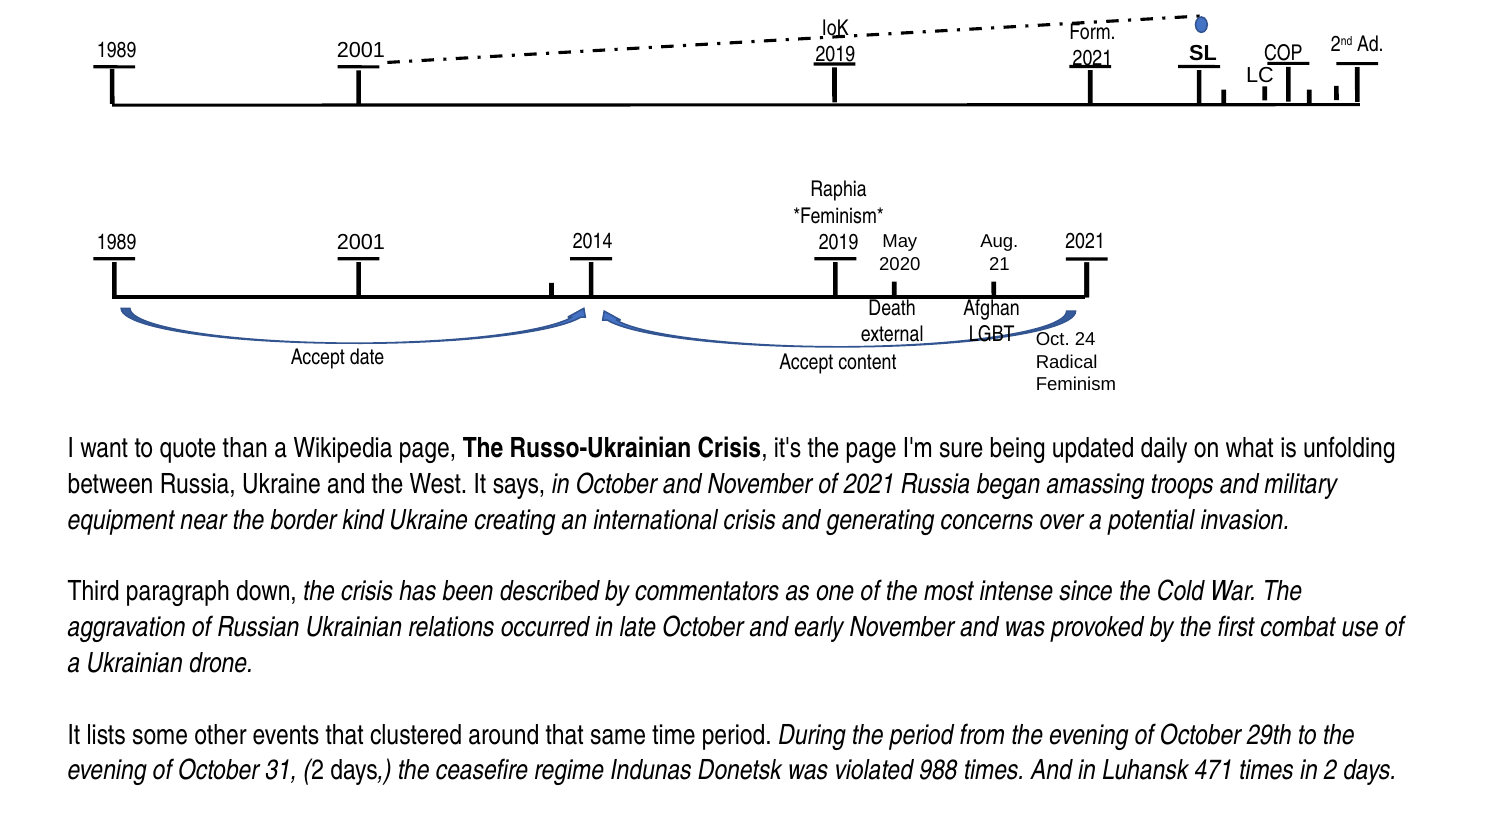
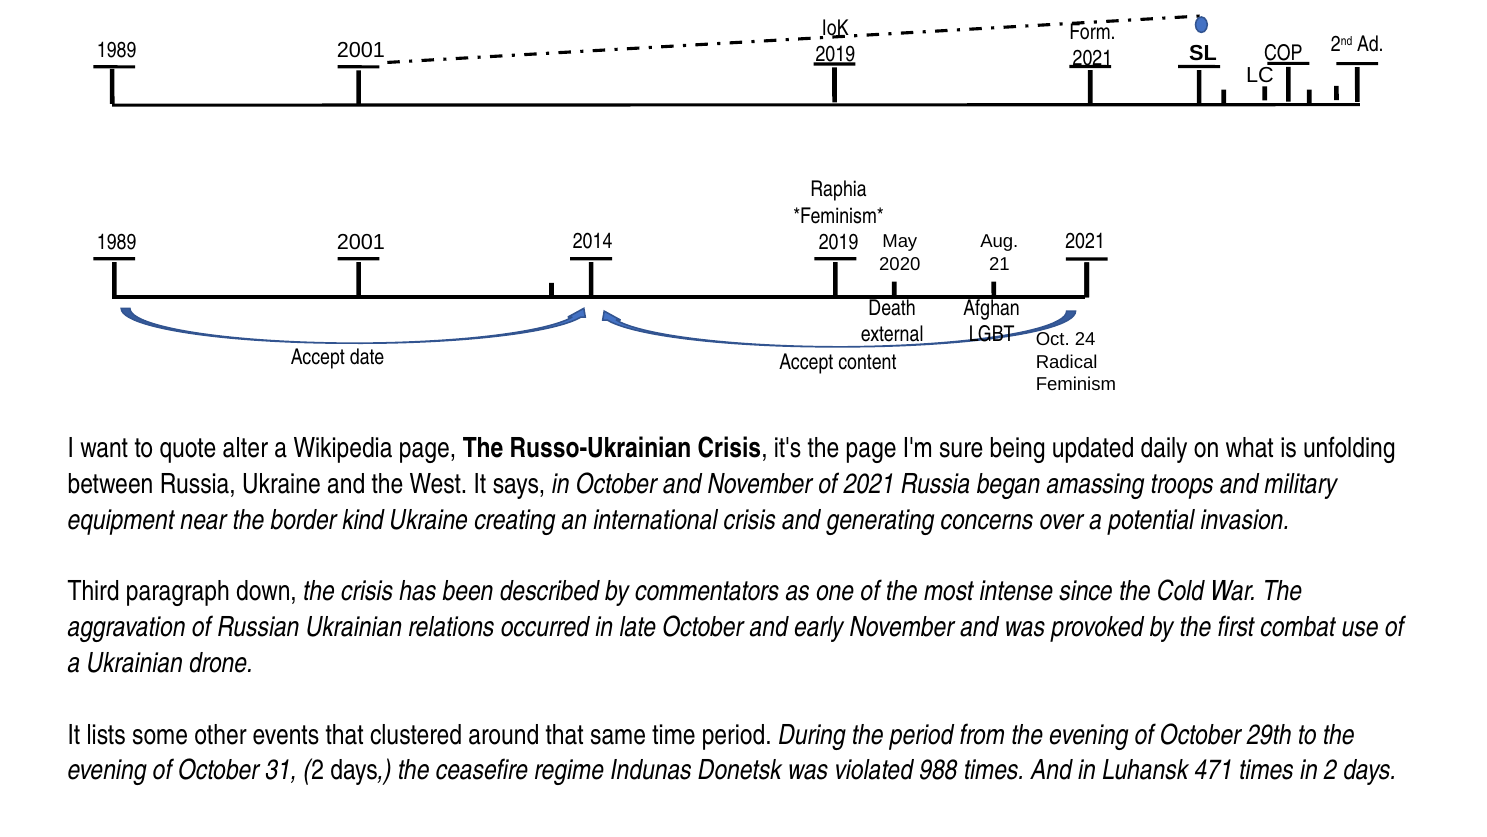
than: than -> alter (245, 448)
